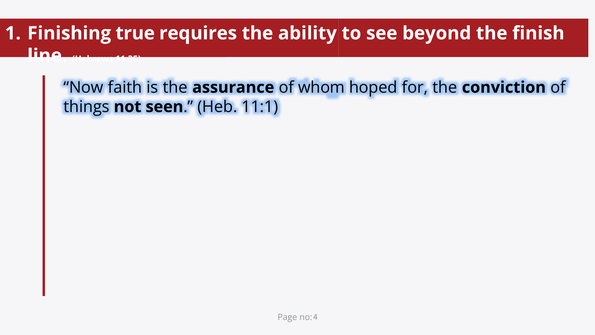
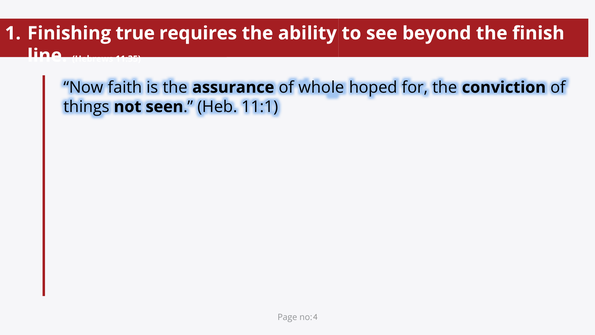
whom: whom -> whole (321, 88)
